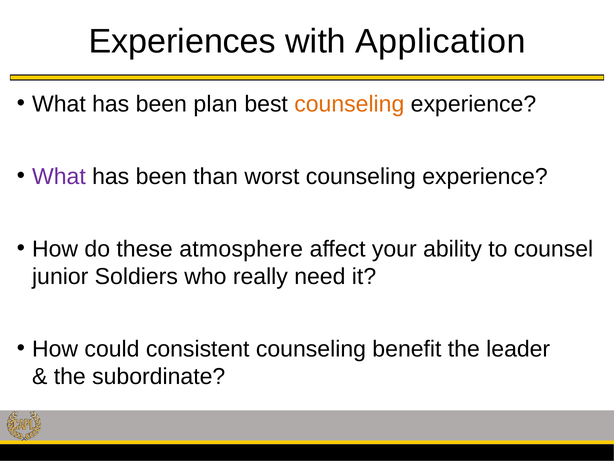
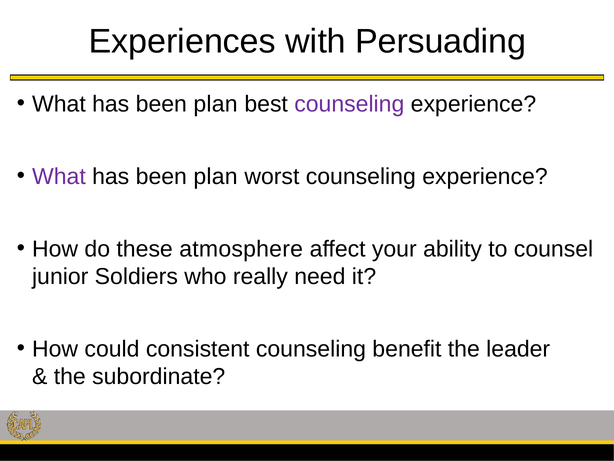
Application: Application -> Persuading (441, 41)
counseling colour: orange -> purple (349, 104)
than: than -> plan (216, 176)
